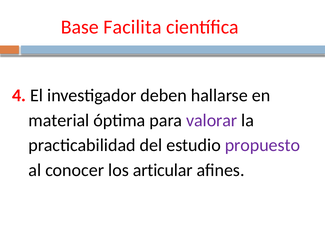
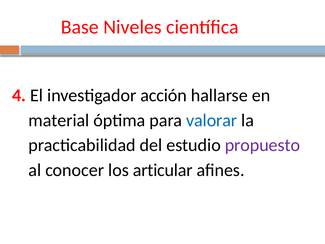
Facilita: Facilita -> Niveles (133, 27)
deben: deben -> acción (164, 95)
valorar colour: purple -> blue (212, 120)
